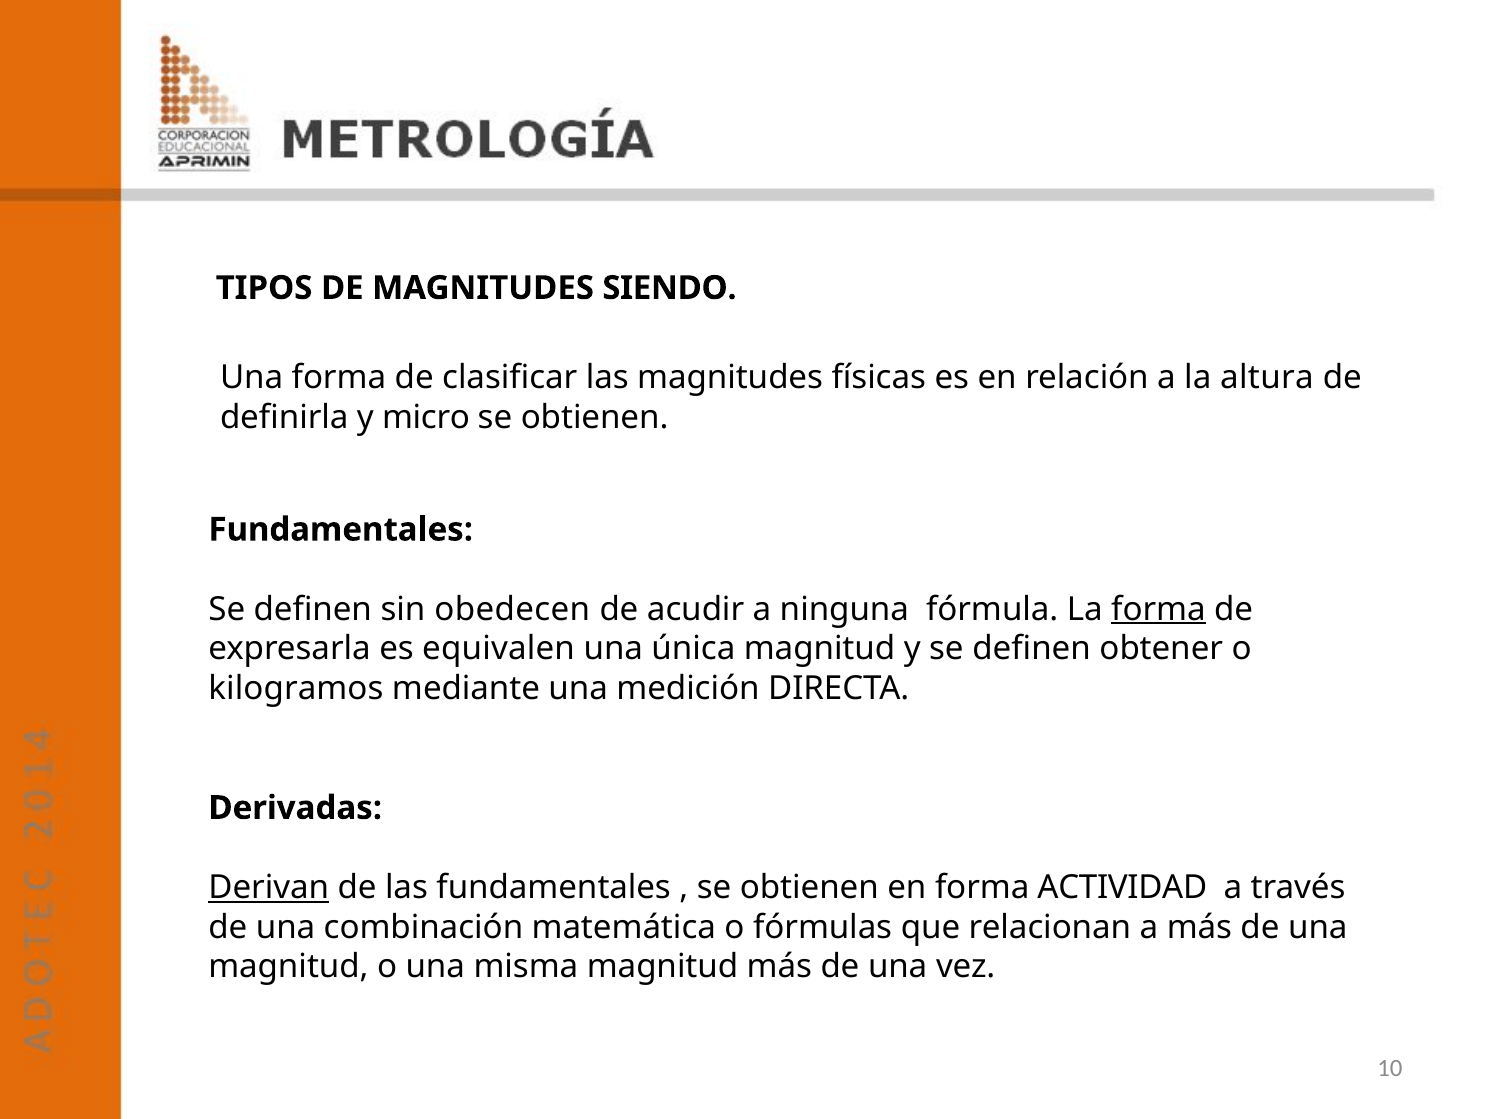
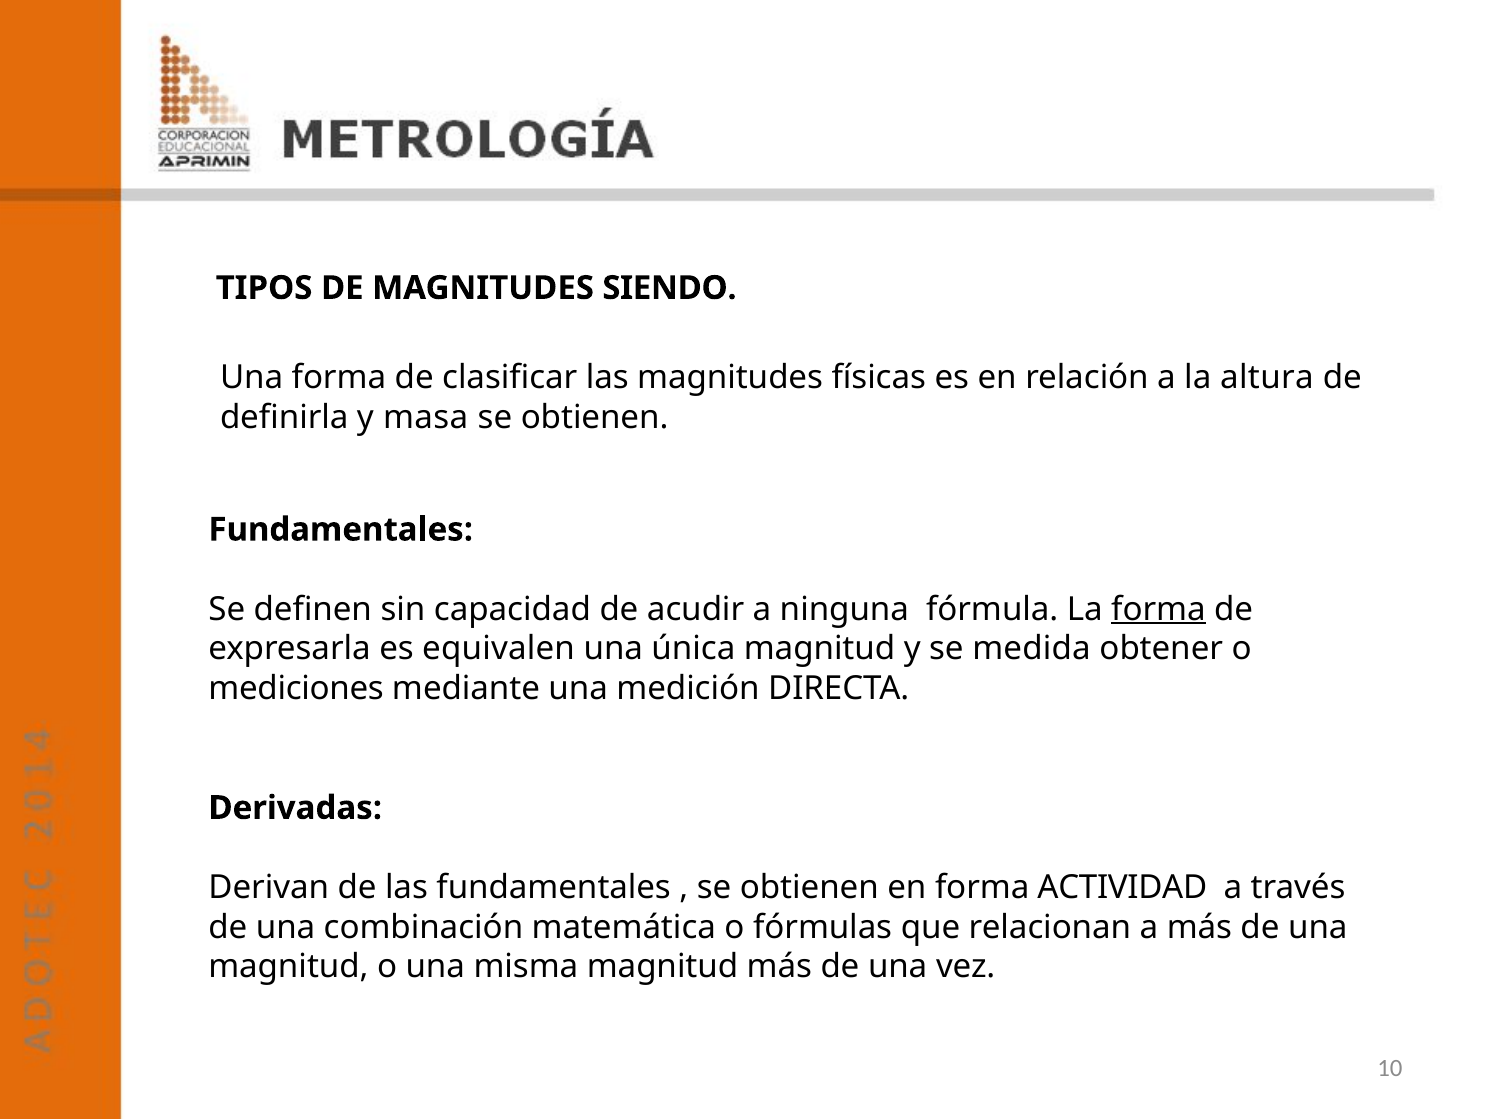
micro: micro -> masa (426, 417)
obedecen: obedecen -> capacidad (512, 609)
y se definen: definen -> medida (1031, 649)
kilogramos: kilogramos -> mediciones (296, 689)
Derivan underline: present -> none (269, 887)
